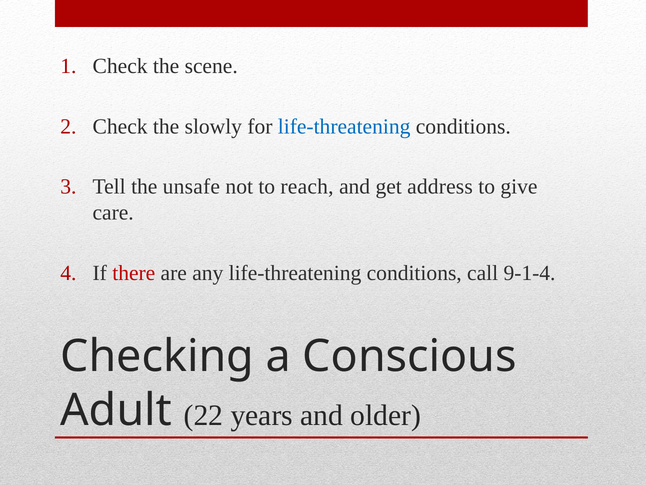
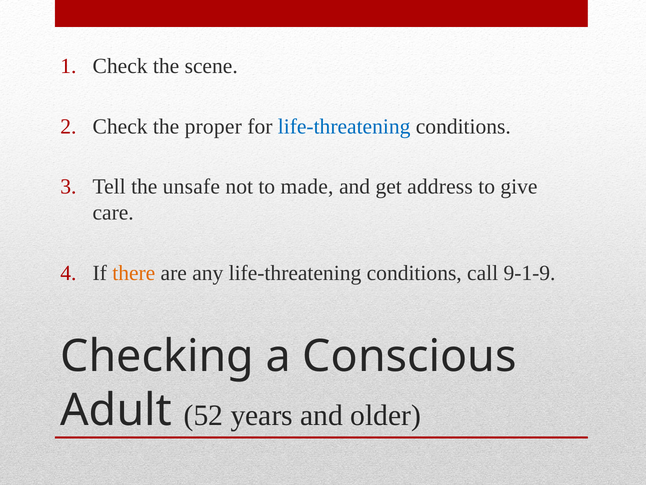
slowly: slowly -> proper (213, 126)
reach: reach -> made (307, 187)
there colour: red -> orange (134, 273)
9-1-4: 9-1-4 -> 9-1-9 (529, 273)
22: 22 -> 52 (204, 415)
